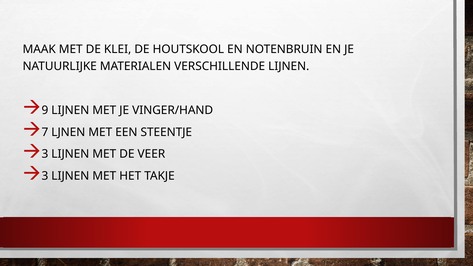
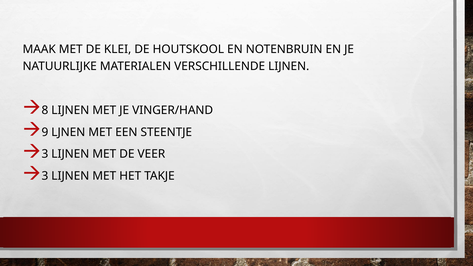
9: 9 -> 8 (45, 110)
7: 7 -> 9 (45, 132)
